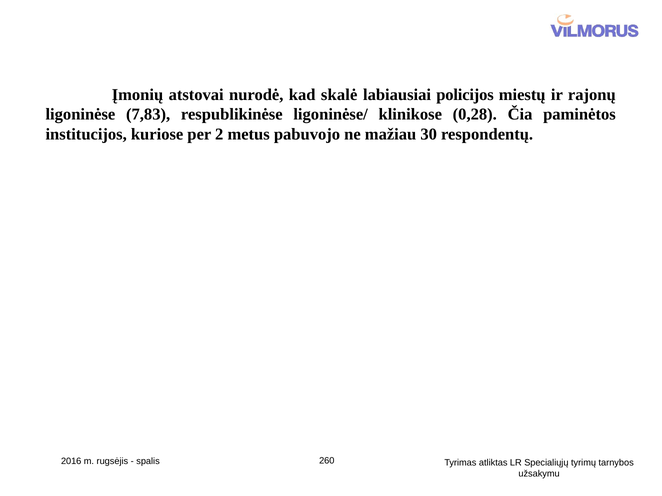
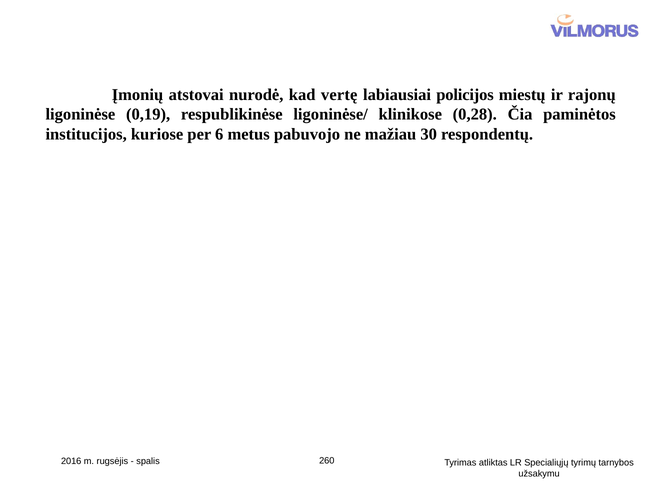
skalė: skalė -> vertę (339, 95)
7,83: 7,83 -> 0,19 (148, 115)
2: 2 -> 6 (219, 134)
